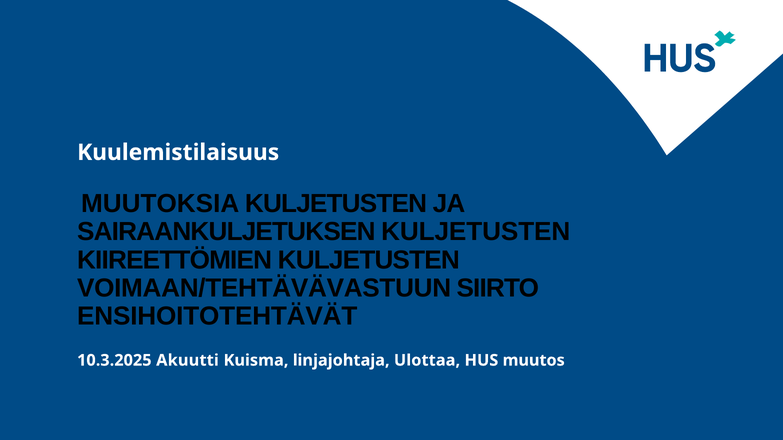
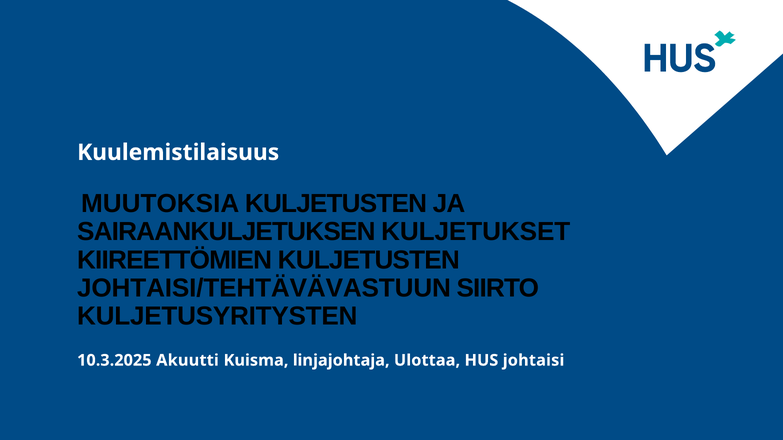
SAIRAANKULJETUKSEN KULJETUSTEN: KULJETUSTEN -> KULJETUKSET (476, 232)
VOIMAAN/TEHTÄVÄVASTUUN: VOIMAAN/TEHTÄVÄVASTUUN -> JOHTAISI/TEHTÄVÄVASTUUN (264, 288)
ENSIHOITOTEHTÄVÄT: ENSIHOITOTEHTÄVÄT -> KULJETUSYRITYSTEN (217, 317)
muutos: muutos -> johtaisi (534, 361)
